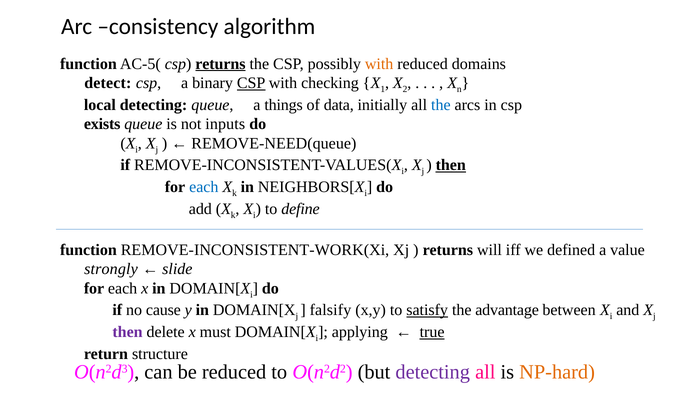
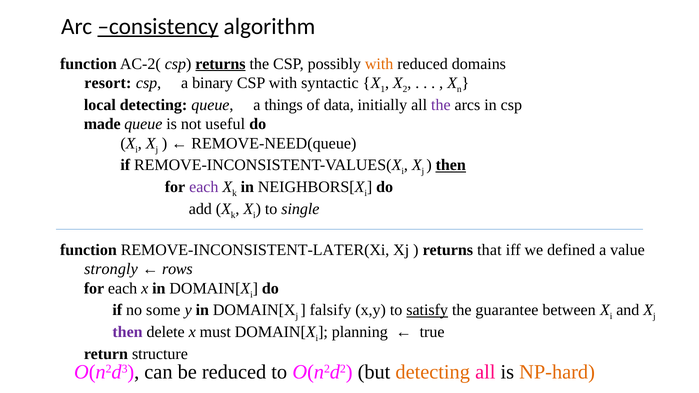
consistency underline: none -> present (158, 26)
AC-5(: AC-5( -> AC-2( (140, 64)
detect: detect -> resort (108, 83)
CSP underline: present -> none (251, 83)
checking: checking -> syntactic (330, 83)
the colour: blue -> purple (441, 105)
exists: exists -> made (102, 124)
inputs: inputs -> useful (225, 124)
each colour: blue -> purple (204, 187)
define: define -> single (300, 209)
REMOVE-INCONSISTENT-WORK(Xi: REMOVE-INCONSISTENT-WORK(Xi -> REMOVE-INCONSISTENT-LATER(Xi (255, 250)
will: will -> that (489, 250)
slide: slide -> rows (177, 269)
cause: cause -> some (163, 310)
advantage: advantage -> guarantee (507, 310)
applying: applying -> planning (360, 332)
true underline: present -> none (432, 332)
detecting colour: purple -> orange (433, 372)
